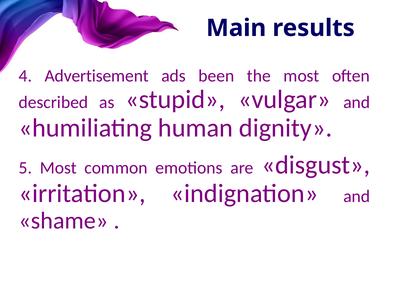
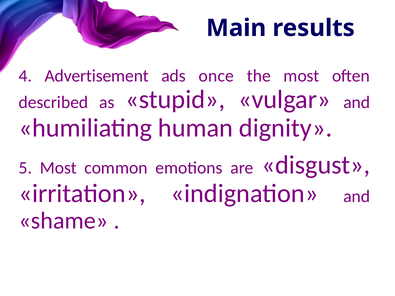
been: been -> once (216, 76)
